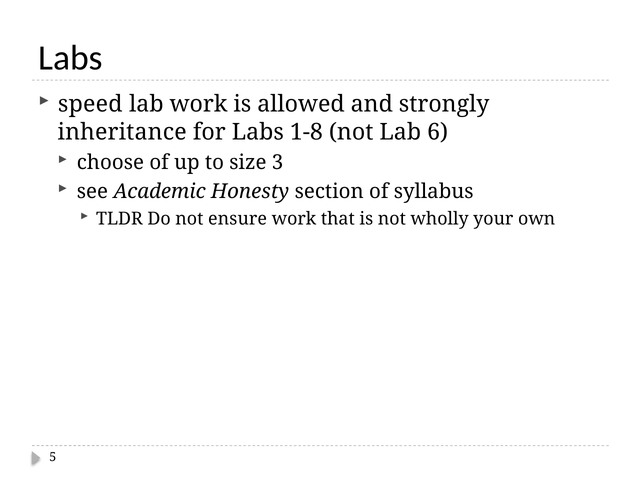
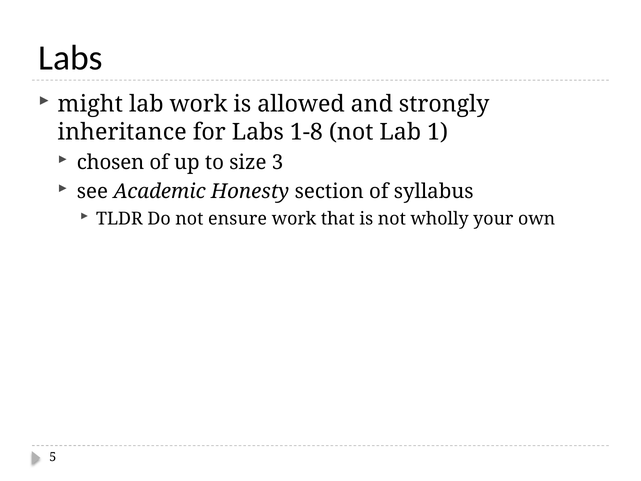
speed: speed -> might (90, 104)
6: 6 -> 1 (438, 132)
choose: choose -> chosen (111, 162)
